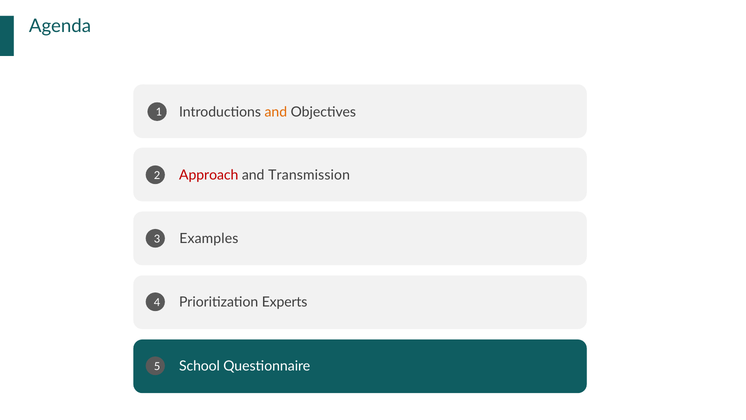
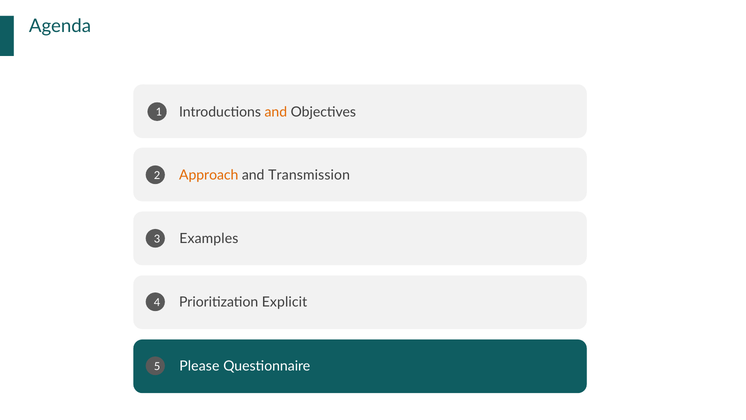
Approach colour: red -> orange (209, 175)
Experts: Experts -> Explicit (284, 302)
School: School -> Please (199, 366)
